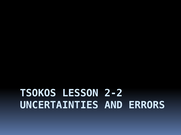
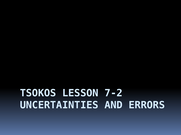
2-2: 2-2 -> 7-2 (114, 94)
